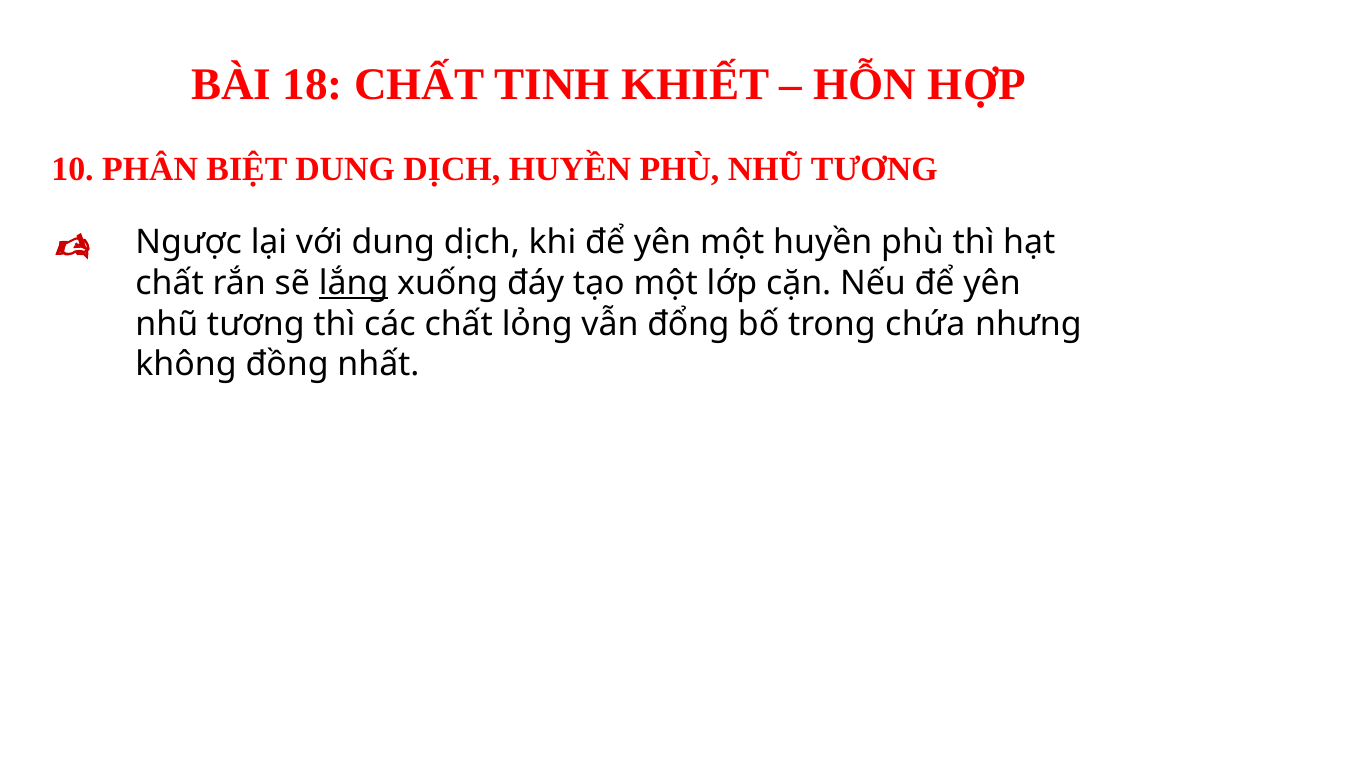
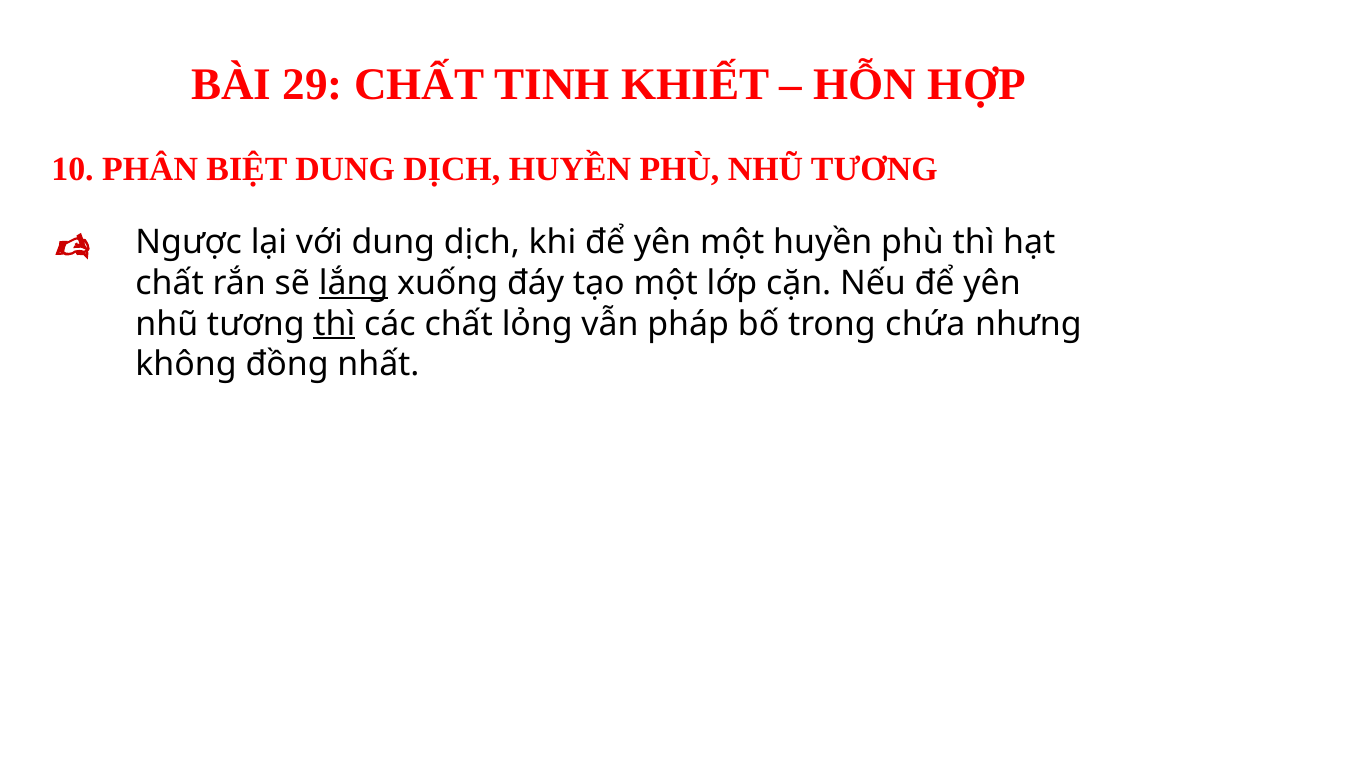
18: 18 -> 29 (313, 85)
thì underline: none -> present (334, 324)
đổng: đổng -> pháp (688, 324)
